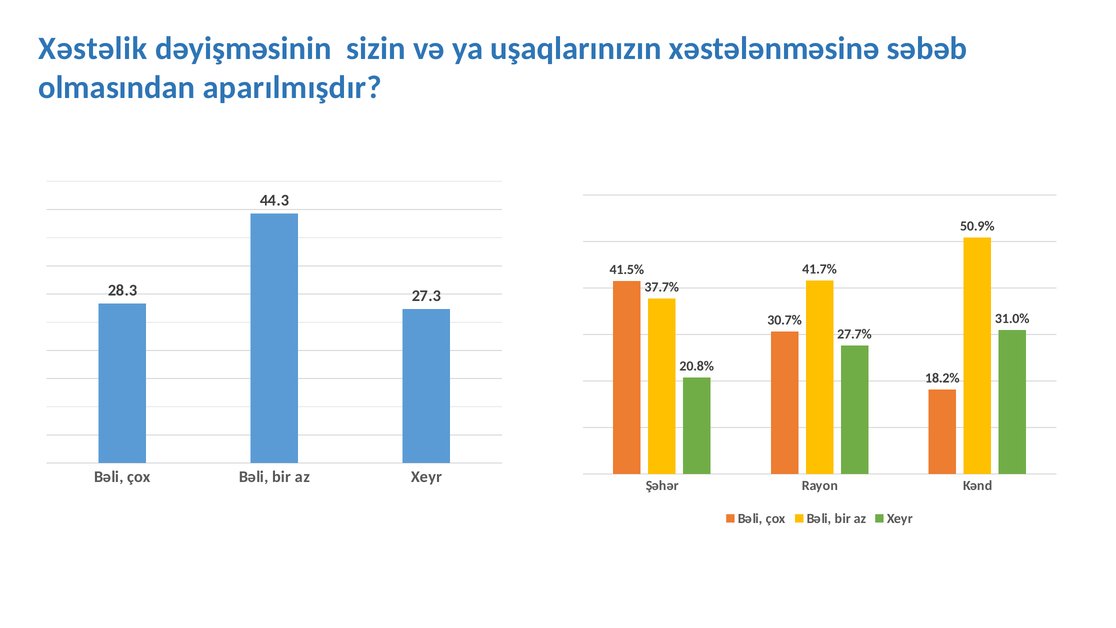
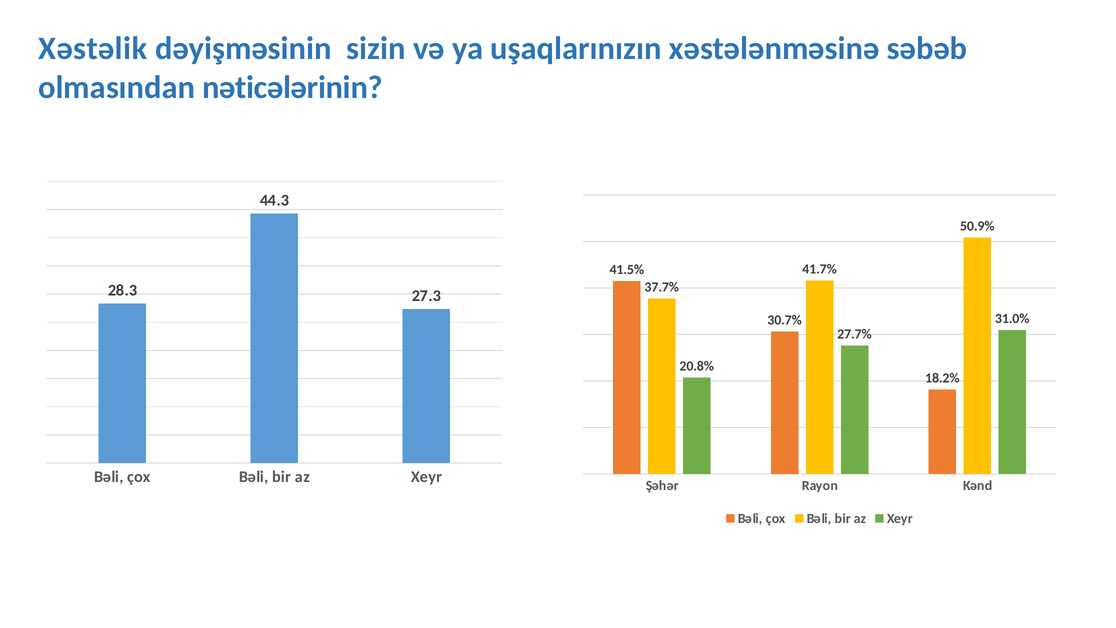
aparılmışdır: aparılmışdır -> nəticələrinin (292, 88)
